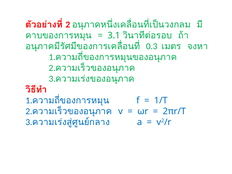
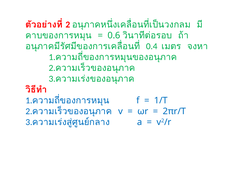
3.1: 3.1 -> 0.6 (114, 35)
0.3: 0.3 -> 0.4 (152, 46)
